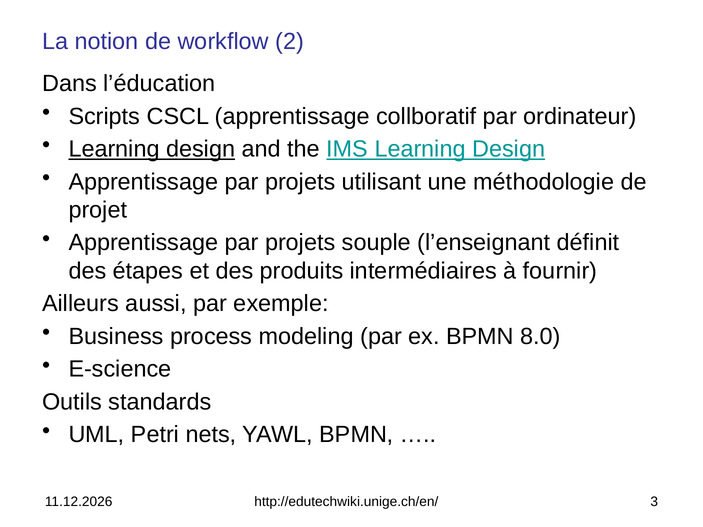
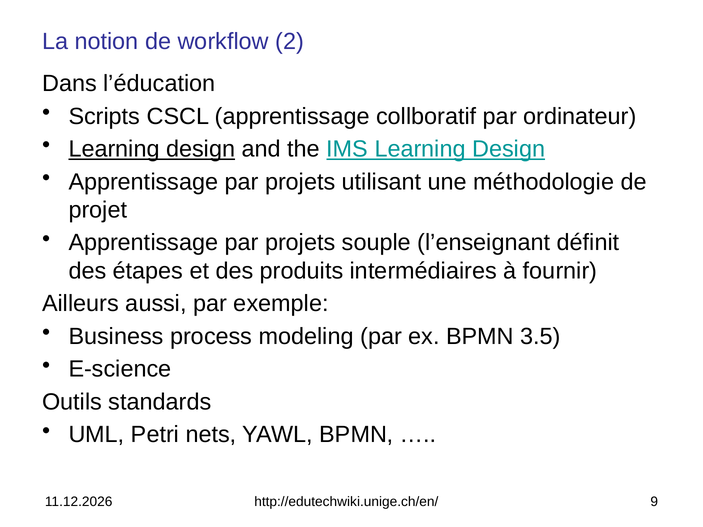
8.0: 8.0 -> 3.5 (541, 337)
3: 3 -> 9 (654, 502)
